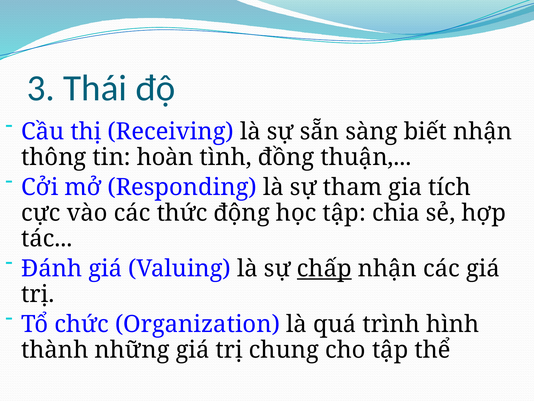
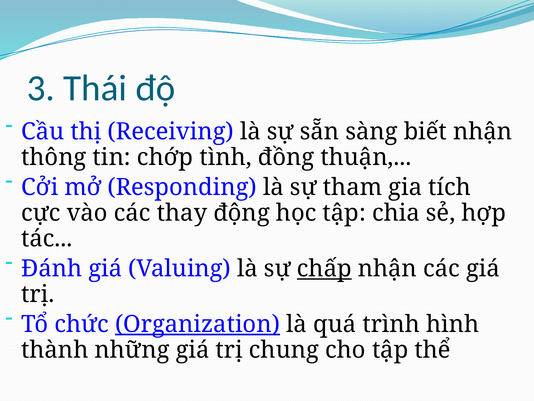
hoàn: hoàn -> chớp (165, 157)
thức: thức -> thay (182, 213)
Organization underline: none -> present (197, 324)
